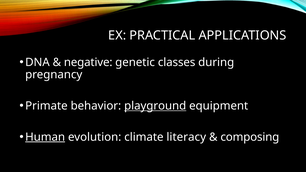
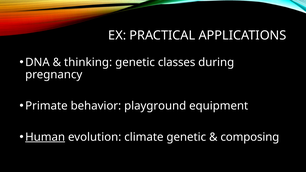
negative: negative -> thinking (88, 62)
playground underline: present -> none (155, 106)
climate literacy: literacy -> genetic (186, 137)
